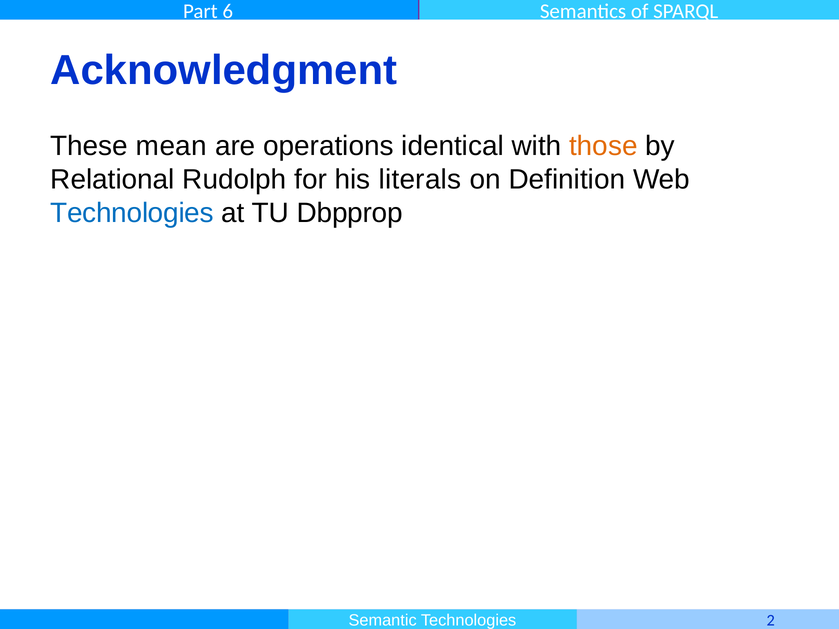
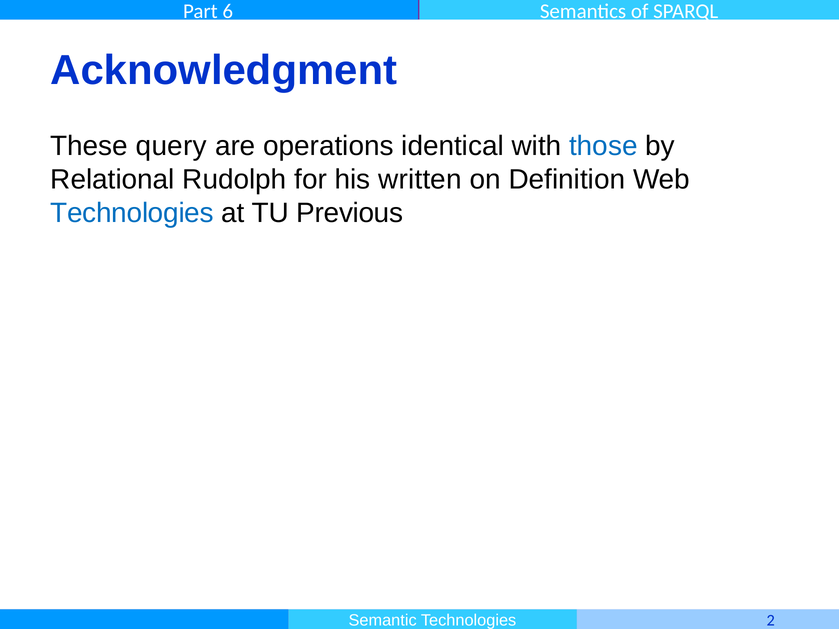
mean: mean -> query (171, 146)
those colour: orange -> blue (603, 146)
literals: literals -> written (420, 180)
Dbpprop: Dbpprop -> Previous (350, 213)
